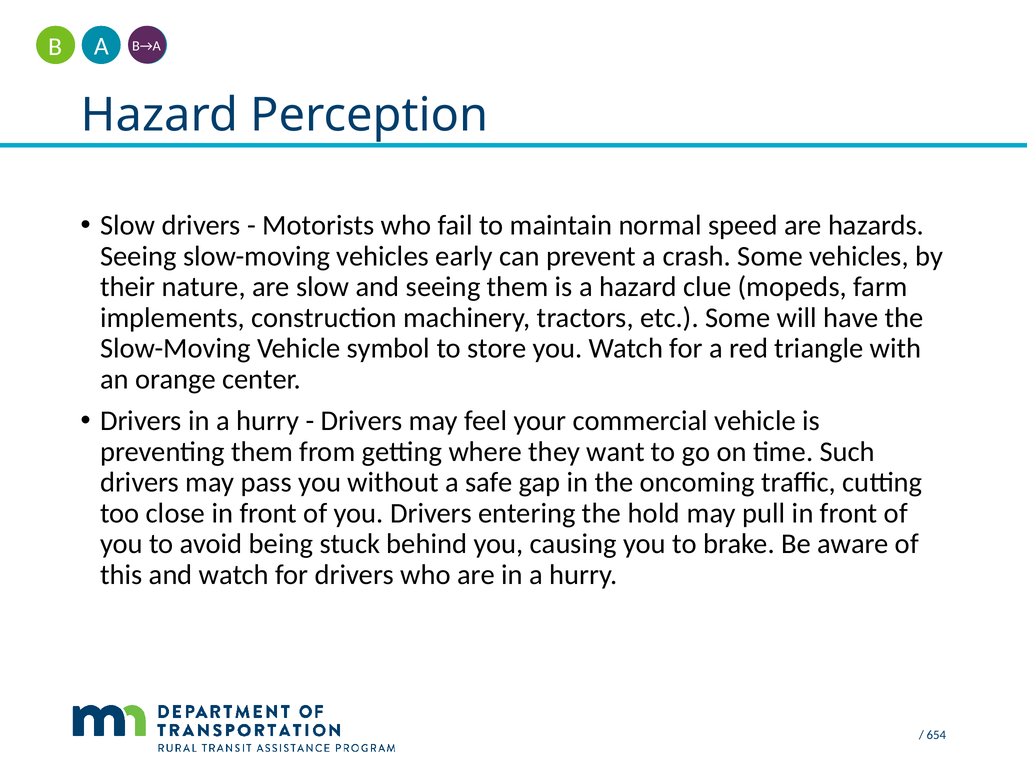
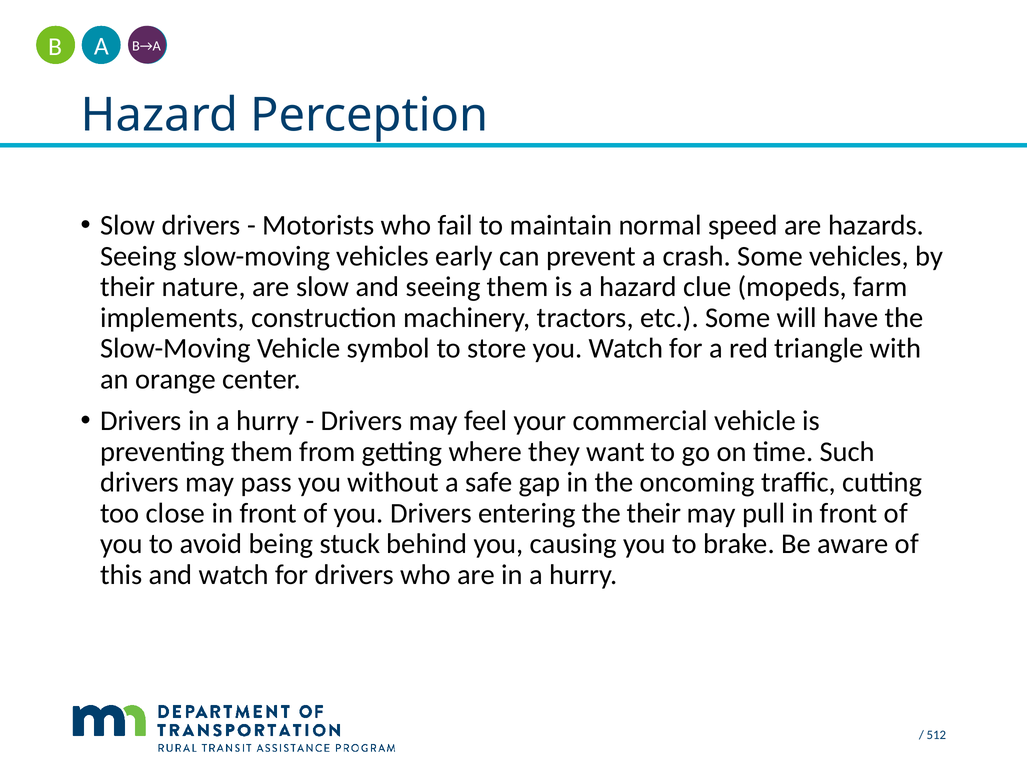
the hold: hold -> their (654, 513)
654: 654 -> 512 (936, 735)
